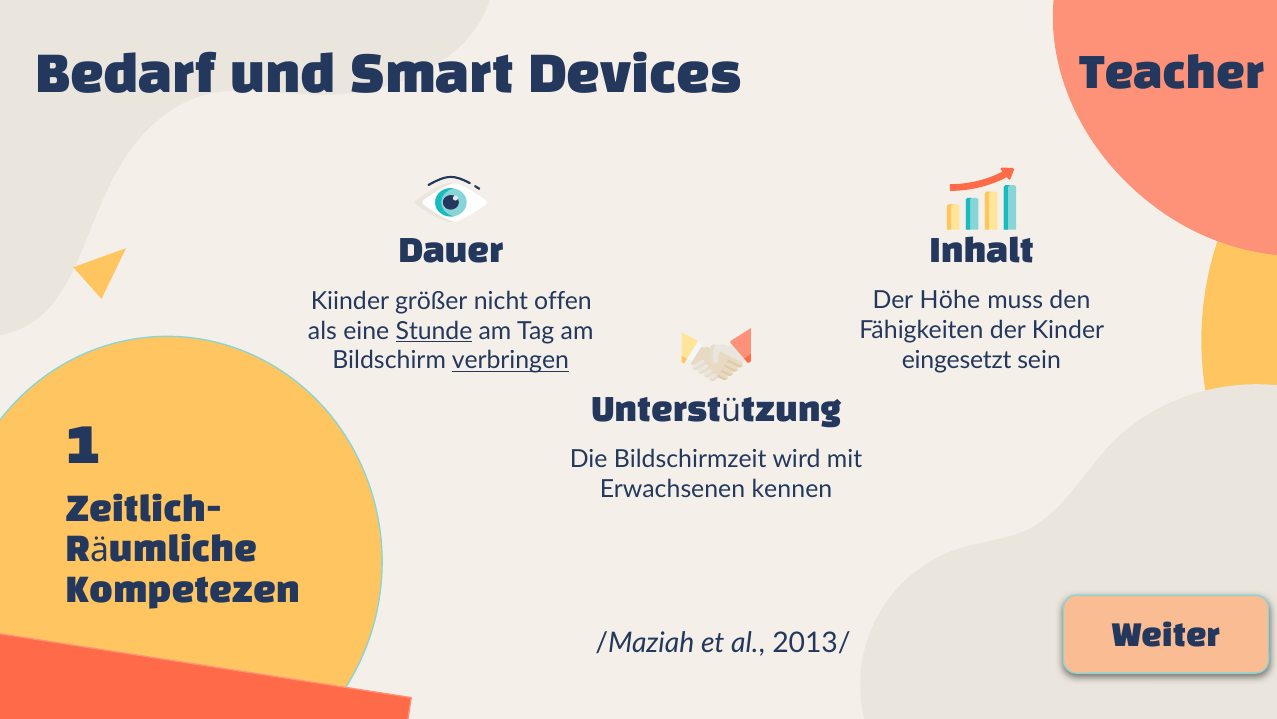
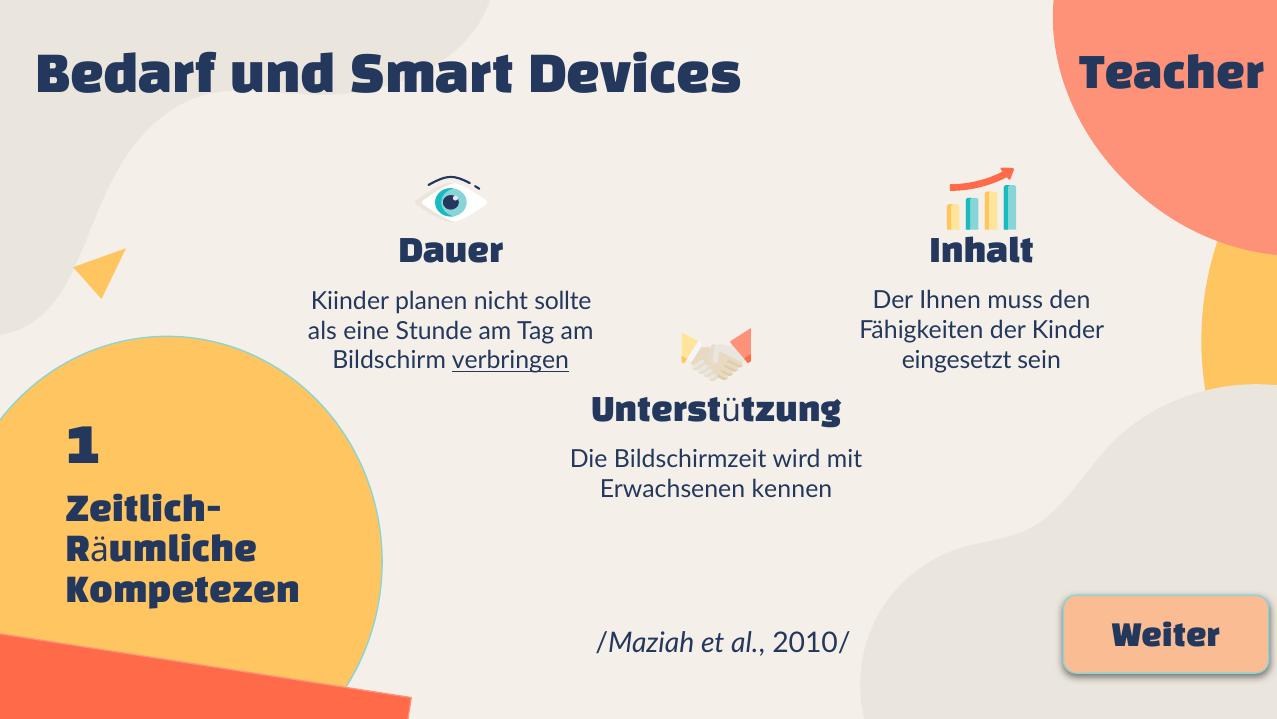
Höhe: Höhe -> Ihnen (950, 300)
größer: größer -> planen (431, 301)
offen: offen -> sollte (563, 301)
Stunde underline: present -> none (434, 331)
2013/: 2013/ -> 2010/ (811, 642)
